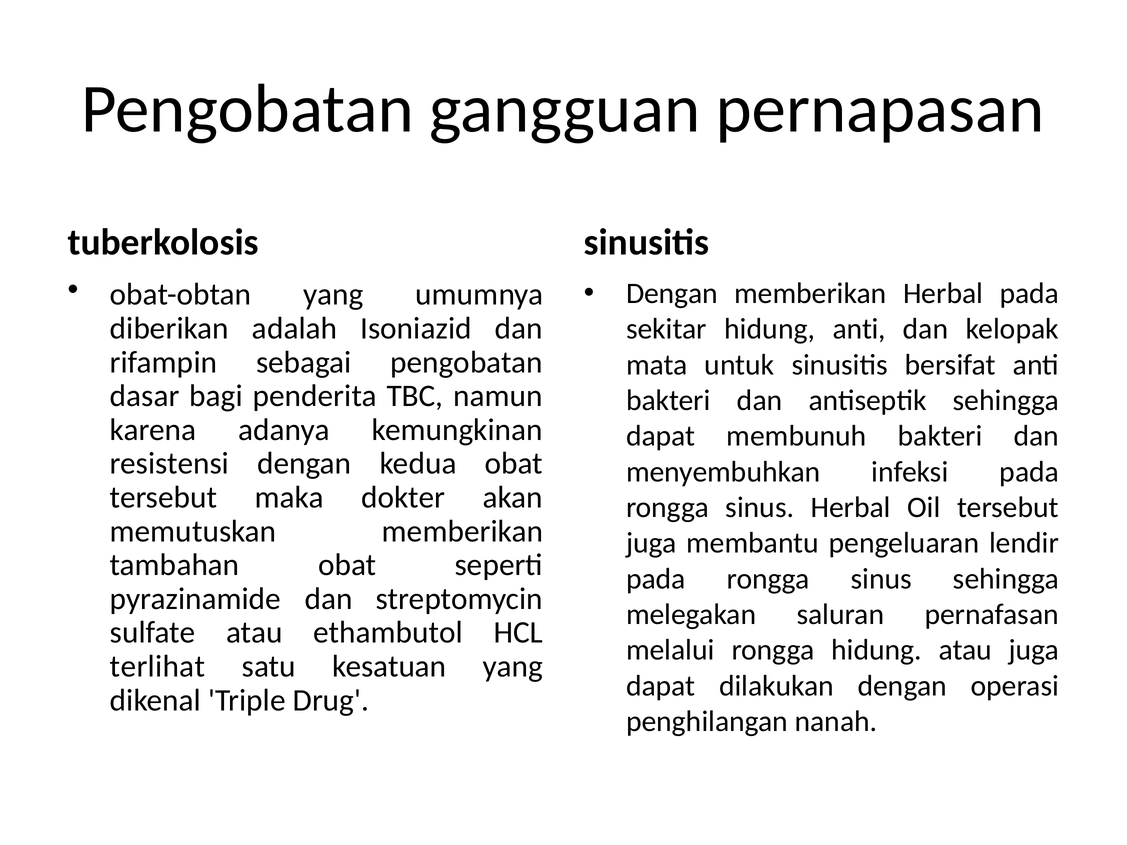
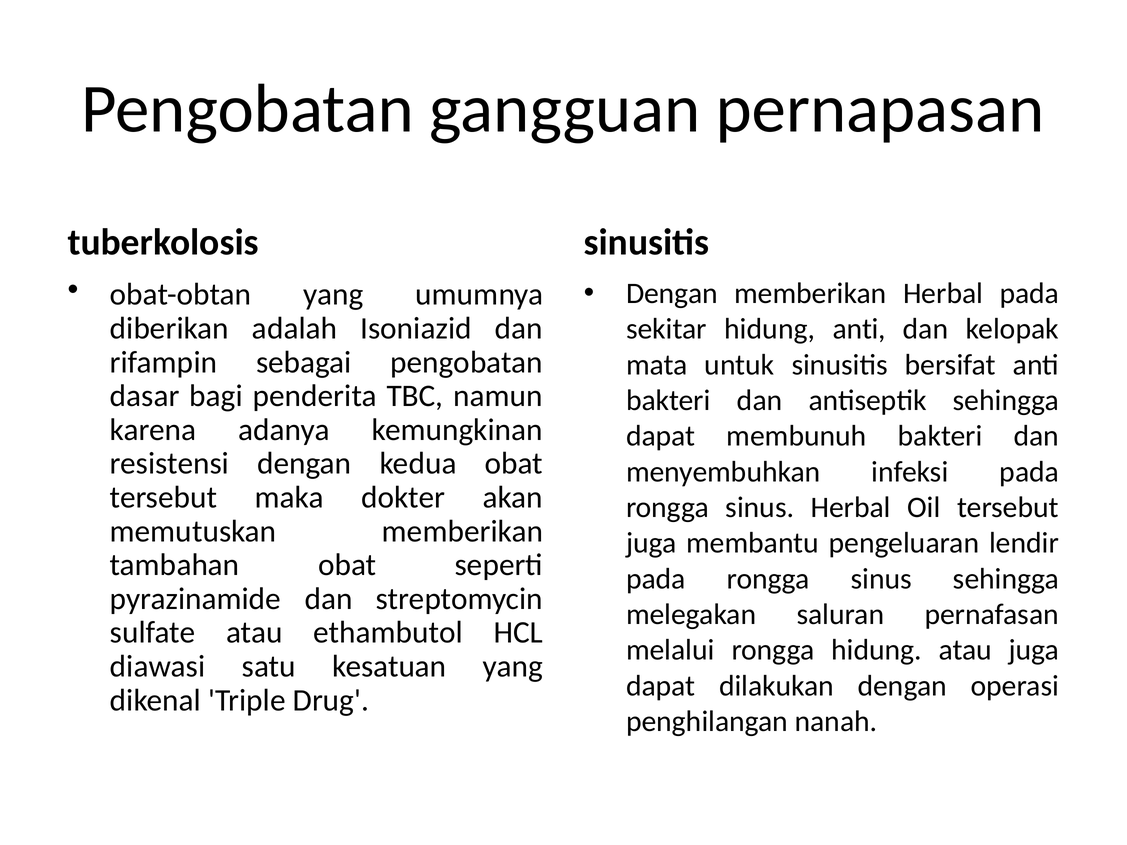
terlihat: terlihat -> diawasi (158, 667)
